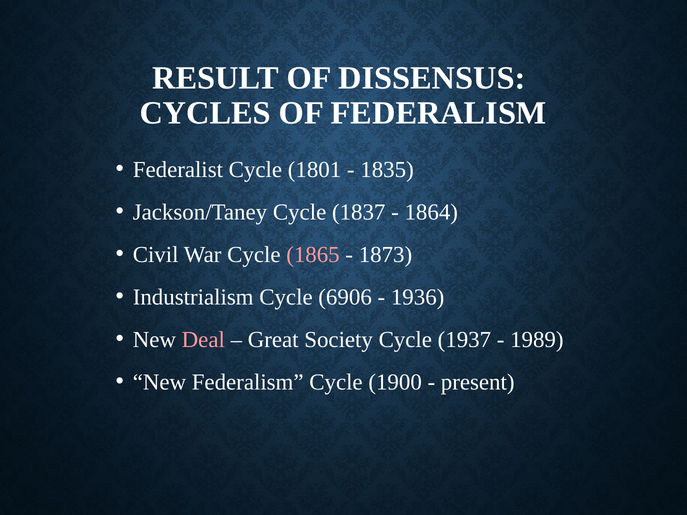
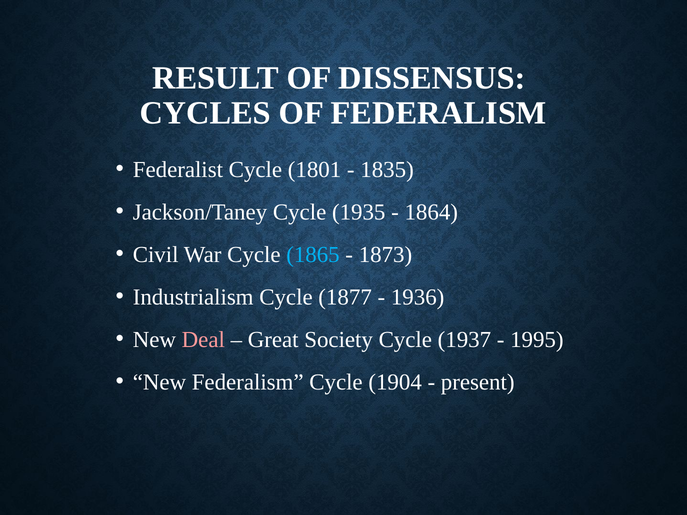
1837: 1837 -> 1935 (359, 212)
1865 colour: pink -> light blue (313, 255)
6906: 6906 -> 1877 (345, 297)
1989: 1989 -> 1995 (537, 340)
1900: 1900 -> 1904 (395, 382)
